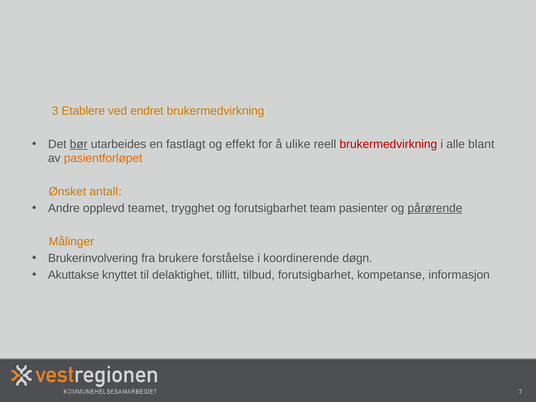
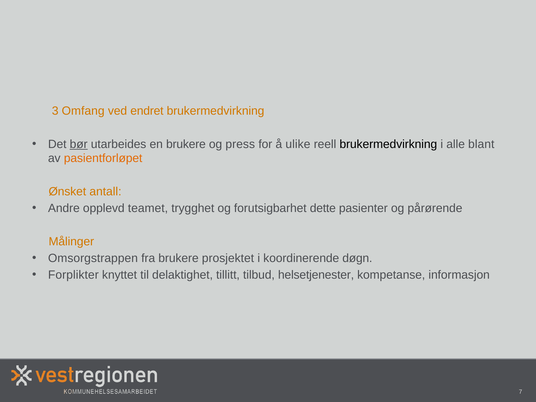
Etablere: Etablere -> Omfang (83, 111)
en fastlagt: fastlagt -> brukere (186, 144)
effekt: effekt -> press (240, 144)
brukermedvirkning colour: red -> black (388, 144)
team: team -> dette (323, 208)
pårørende underline: present -> none (435, 208)
Brukerinvolvering: Brukerinvolvering -> Omsorgstrappen (93, 258)
forståelse: forståelse -> prosjektet (228, 258)
Akuttakse: Akuttakse -> Forplikter (73, 275)
tilbud forutsigbarhet: forutsigbarhet -> helsetjenester (316, 275)
